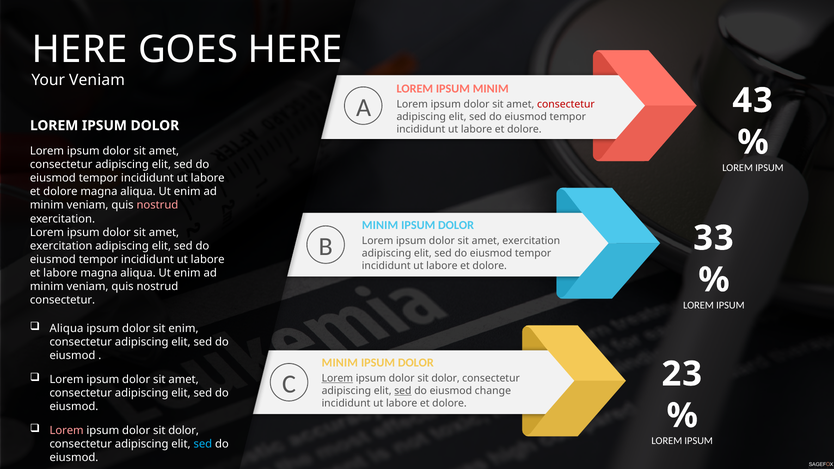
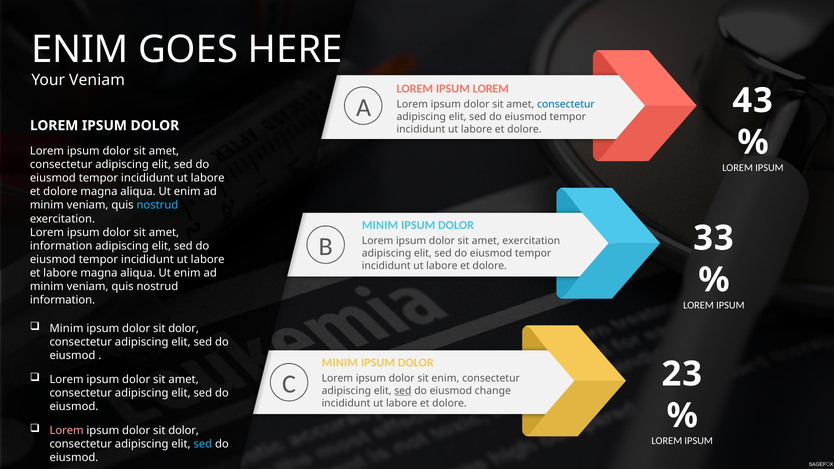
HERE: HERE -> ENIM (80, 49)
IPSUM MINIM: MINIM -> LOREM (491, 89)
consectetur colour: red -> blue (566, 104)
nostrud colour: pink -> light blue (157, 205)
exercitation: exercitation -> information (61, 246)
consectetur: consectetur -> information (63, 300)
Aliqua: Aliqua -> Minim (67, 328)
enim: enim -> dolor (184, 328)
Lorem underline: present -> none (337, 378)
dolor: dolor -> enim (445, 378)
